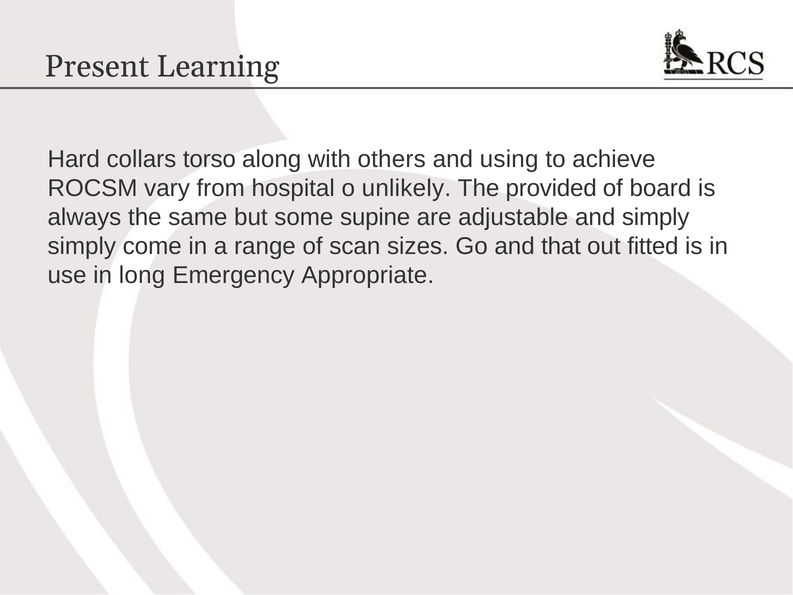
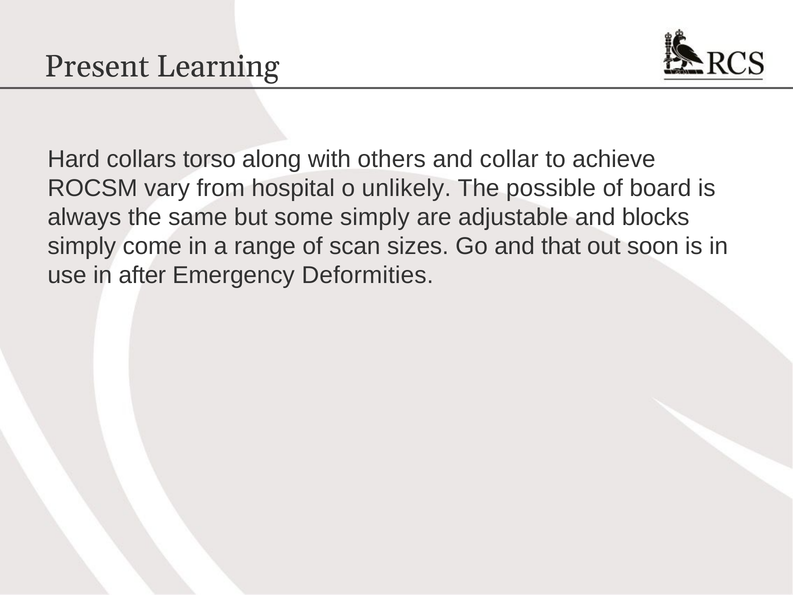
using: using -> collar (509, 159)
provided: provided -> possible (551, 188)
some supine: supine -> simply (375, 217)
and simply: simply -> blocks (656, 217)
fitted: fitted -> soon (653, 246)
long: long -> after (142, 275)
Appropriate: Appropriate -> Deformities (368, 275)
